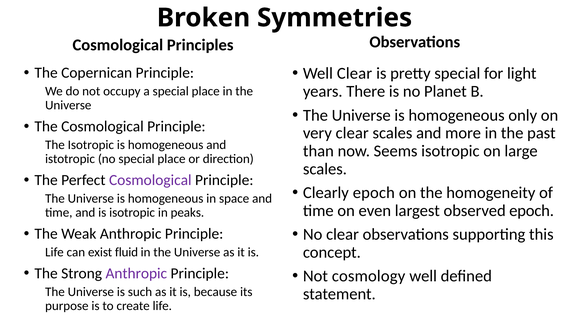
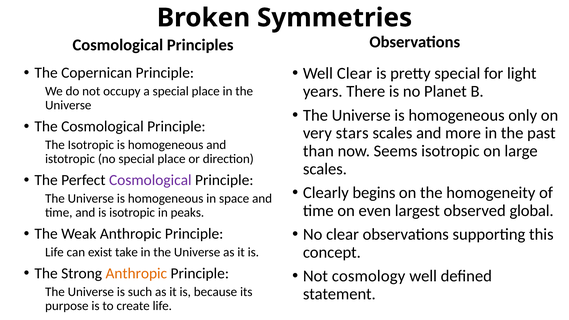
very clear: clear -> stars (352, 133)
Clearly epoch: epoch -> begins (374, 193)
observed epoch: epoch -> global (532, 211)
fluid: fluid -> take (126, 252)
Anthropic colour: purple -> orange (136, 274)
